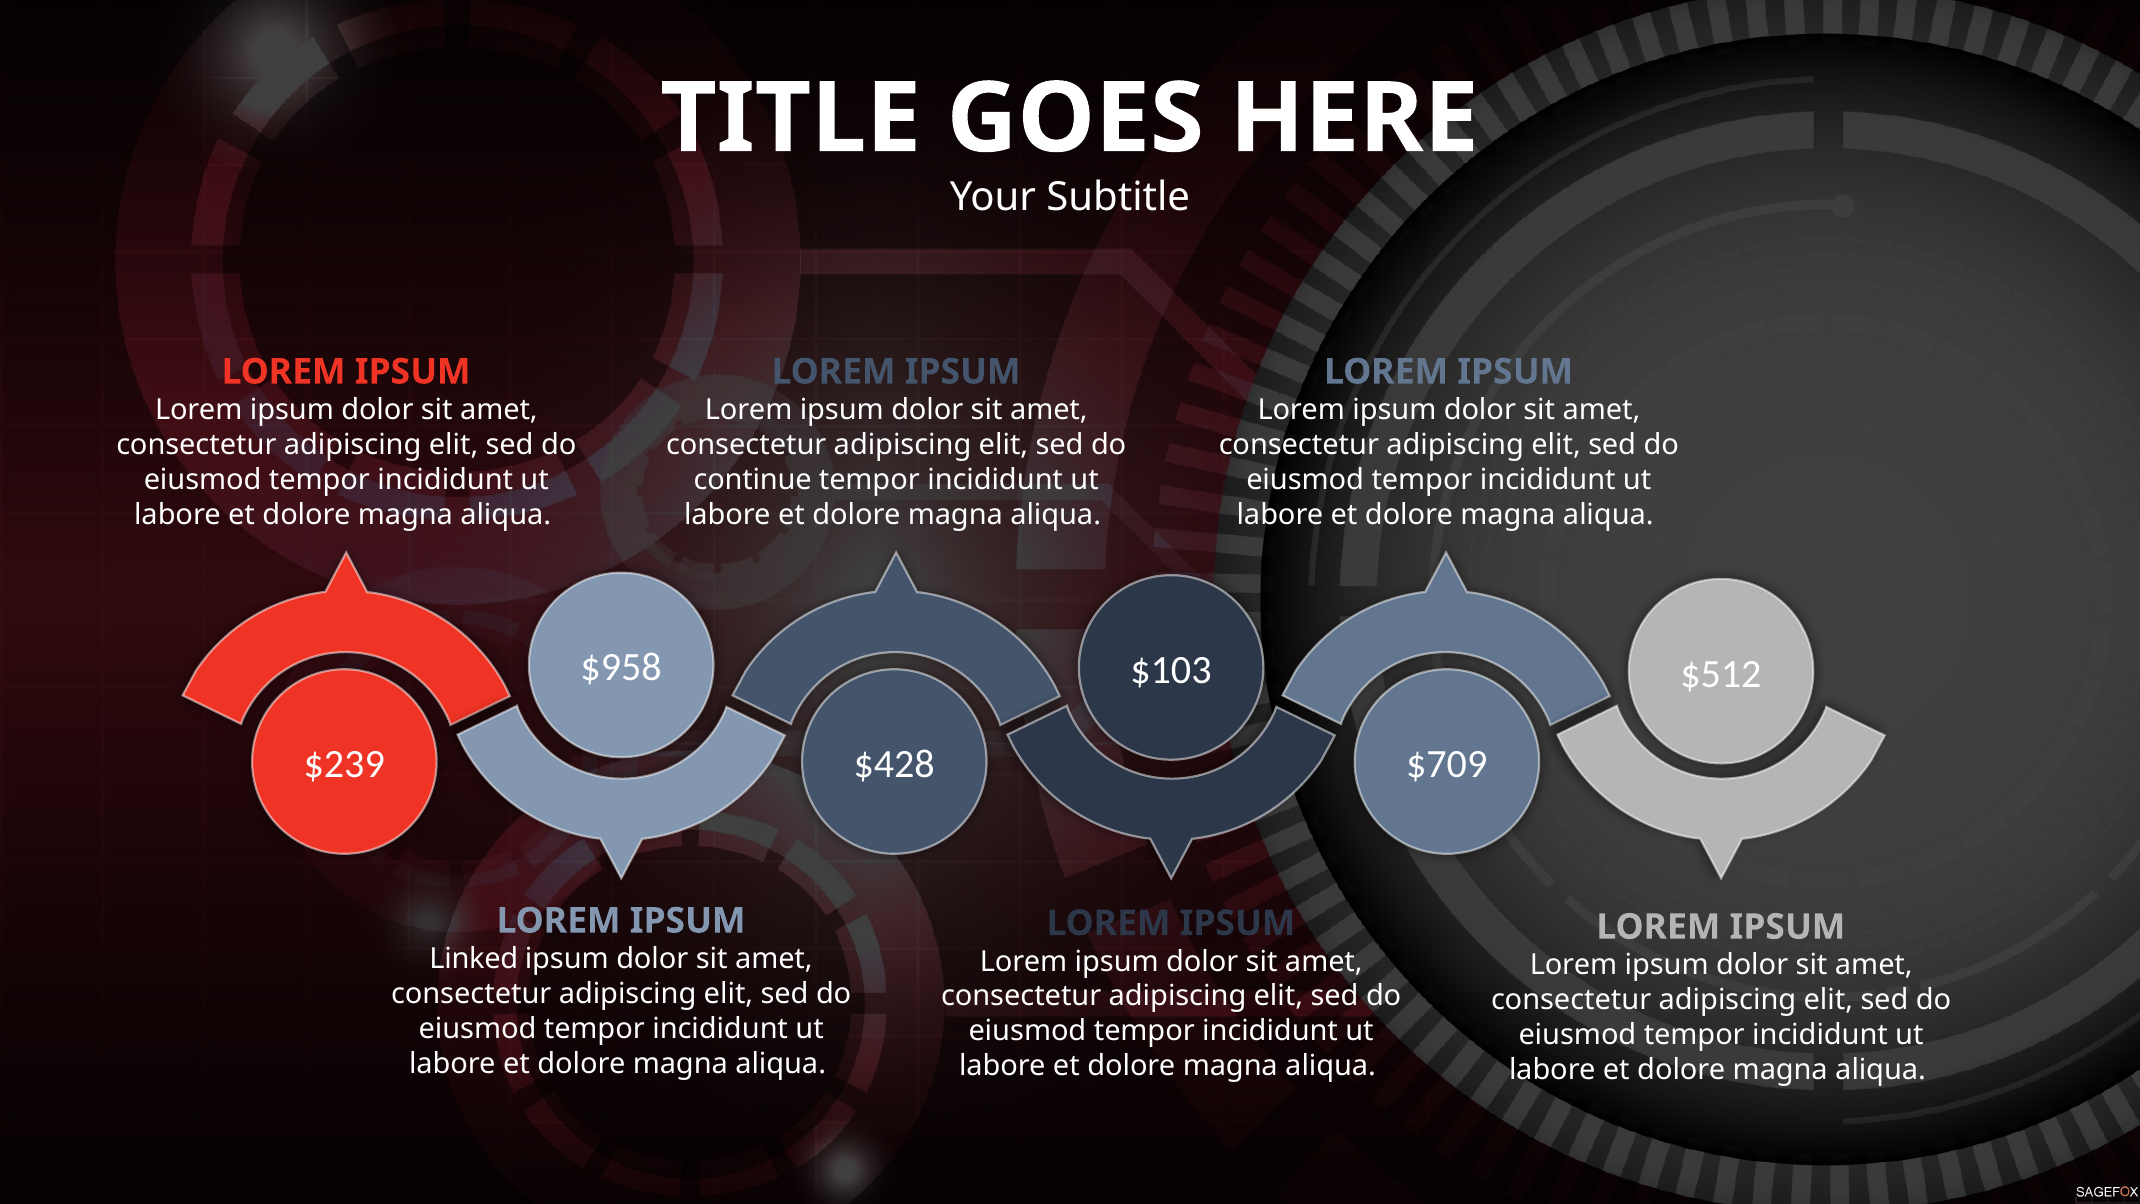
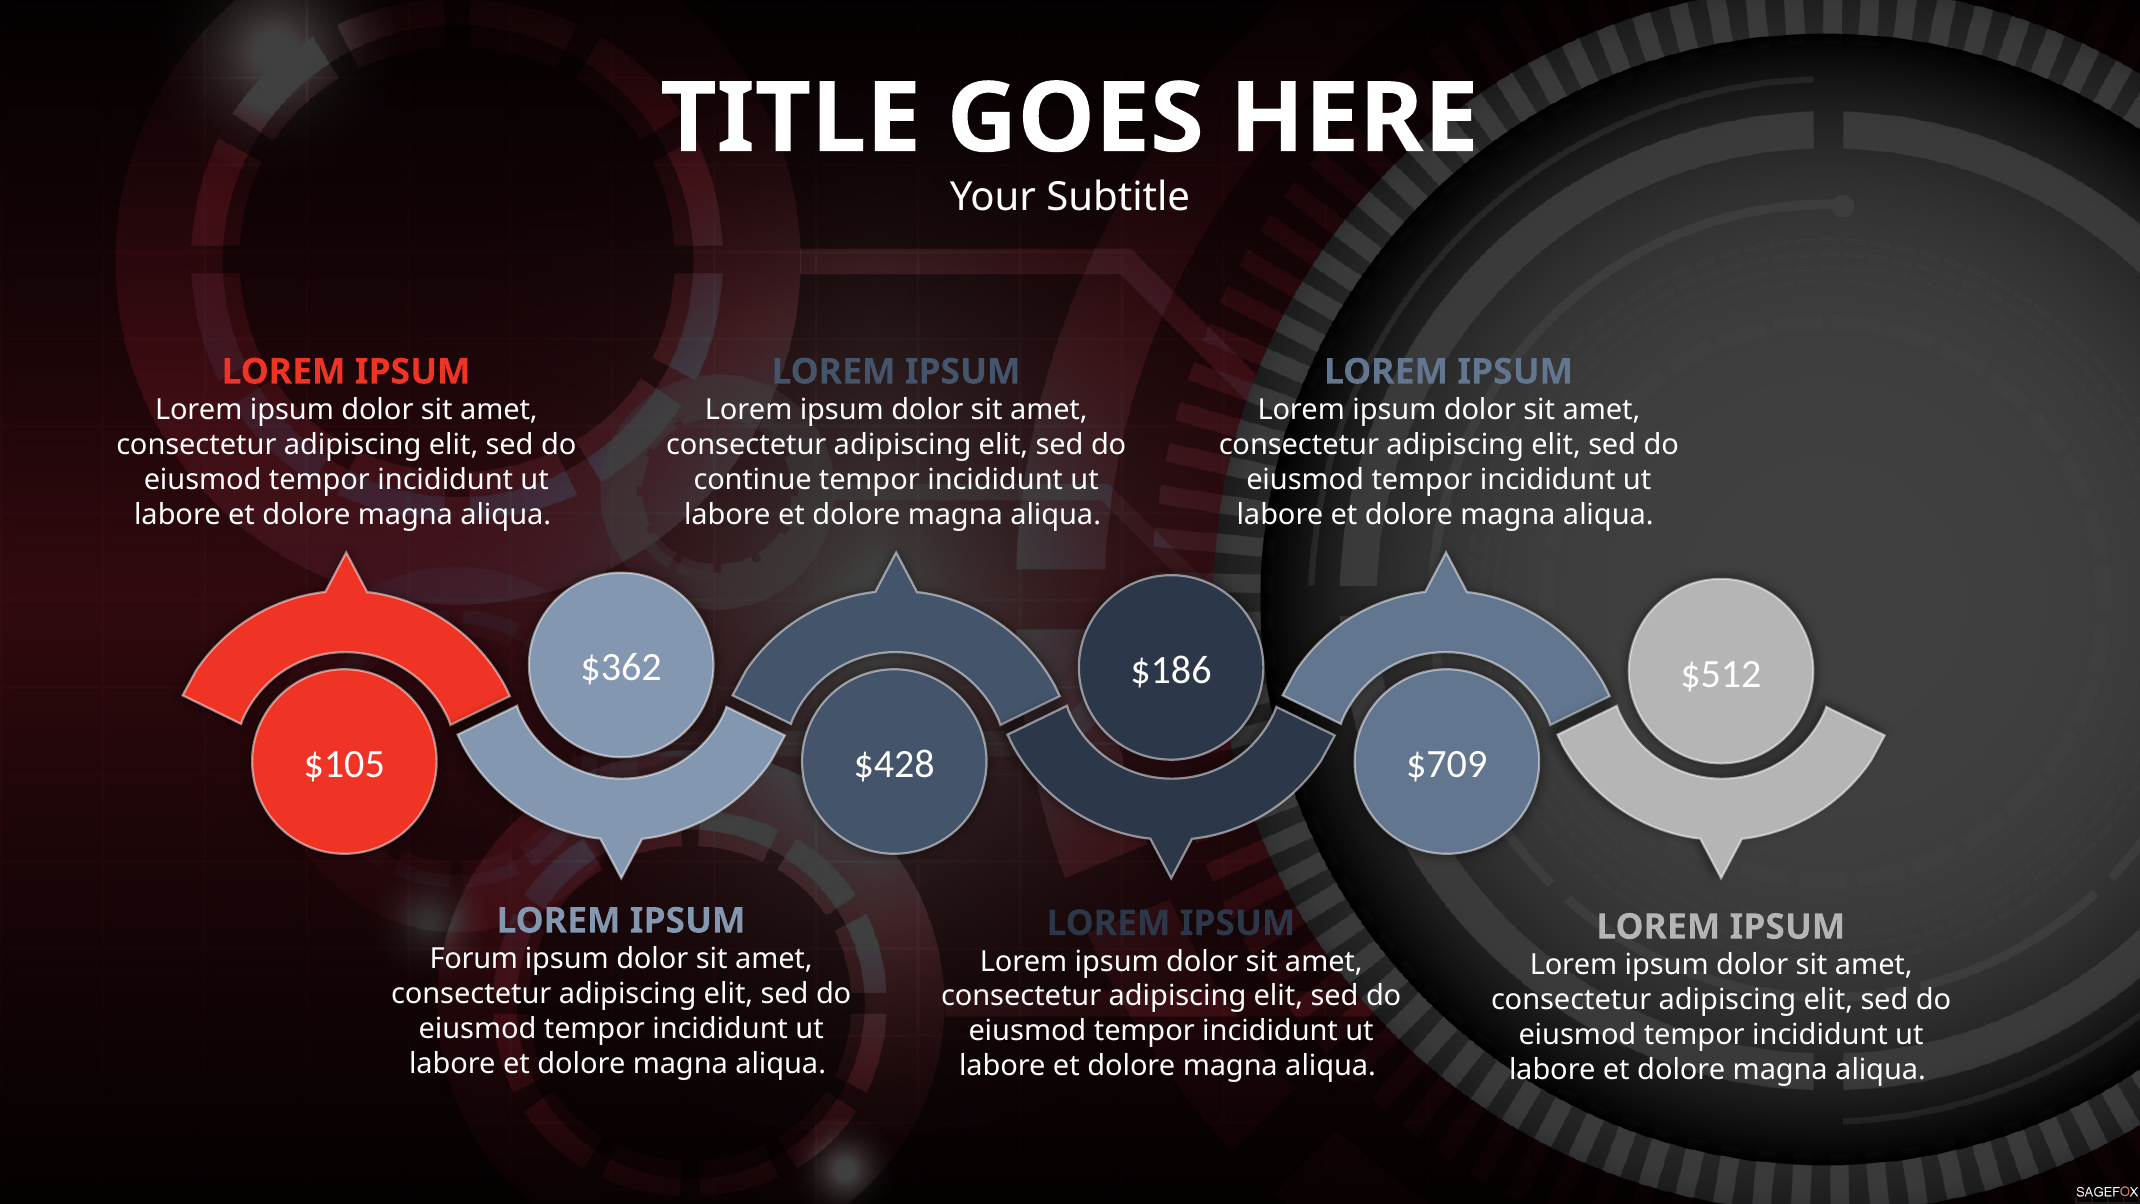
$958: $958 -> $362 (621, 668)
$103: $103 -> $186 (1171, 670)
$239: $239 -> $105 (344, 764)
Linked: Linked -> Forum (474, 959)
